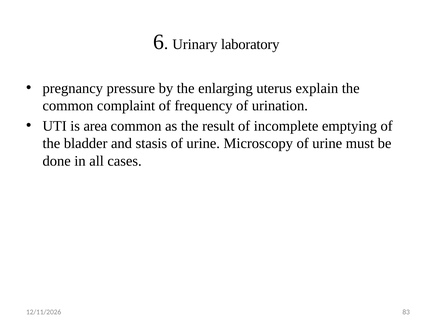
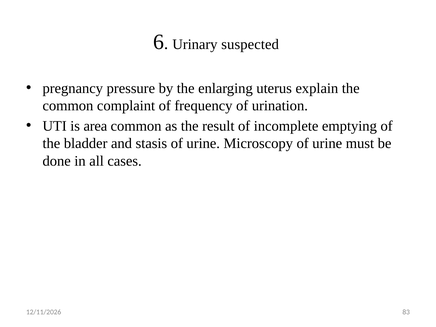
laboratory: laboratory -> suspected (250, 44)
